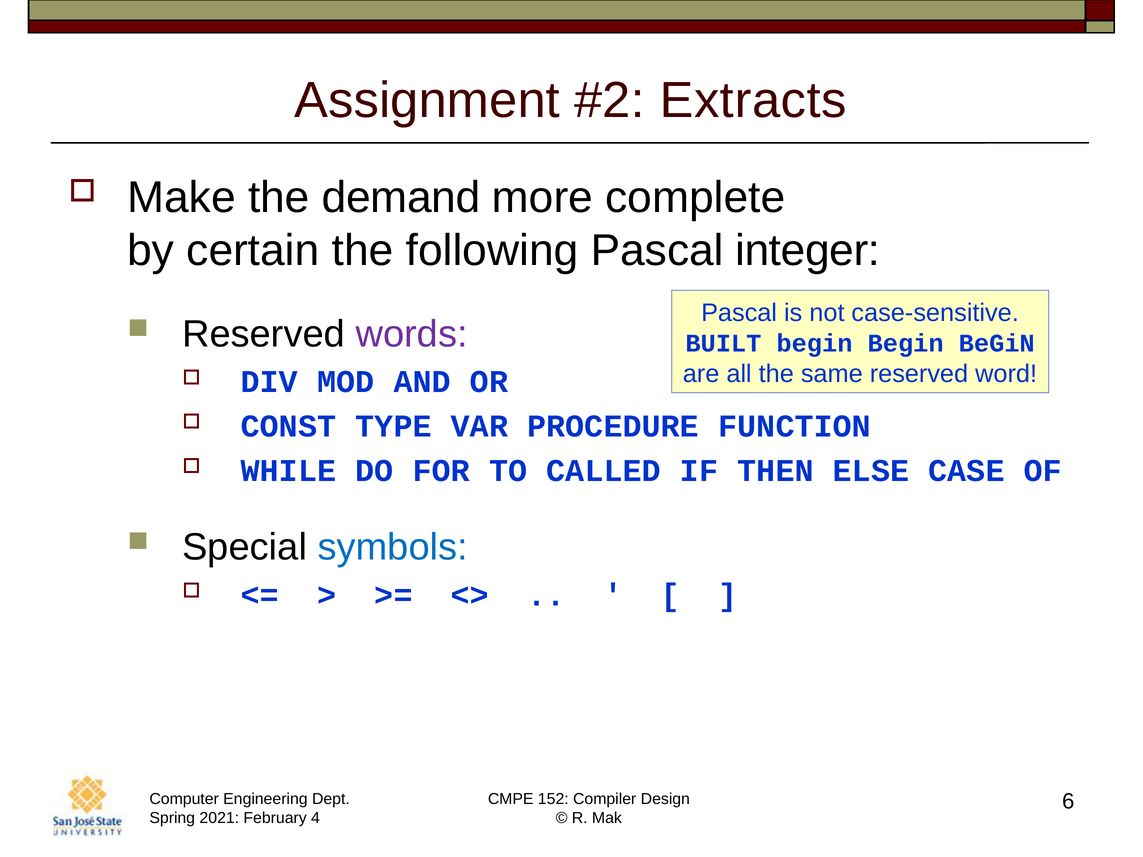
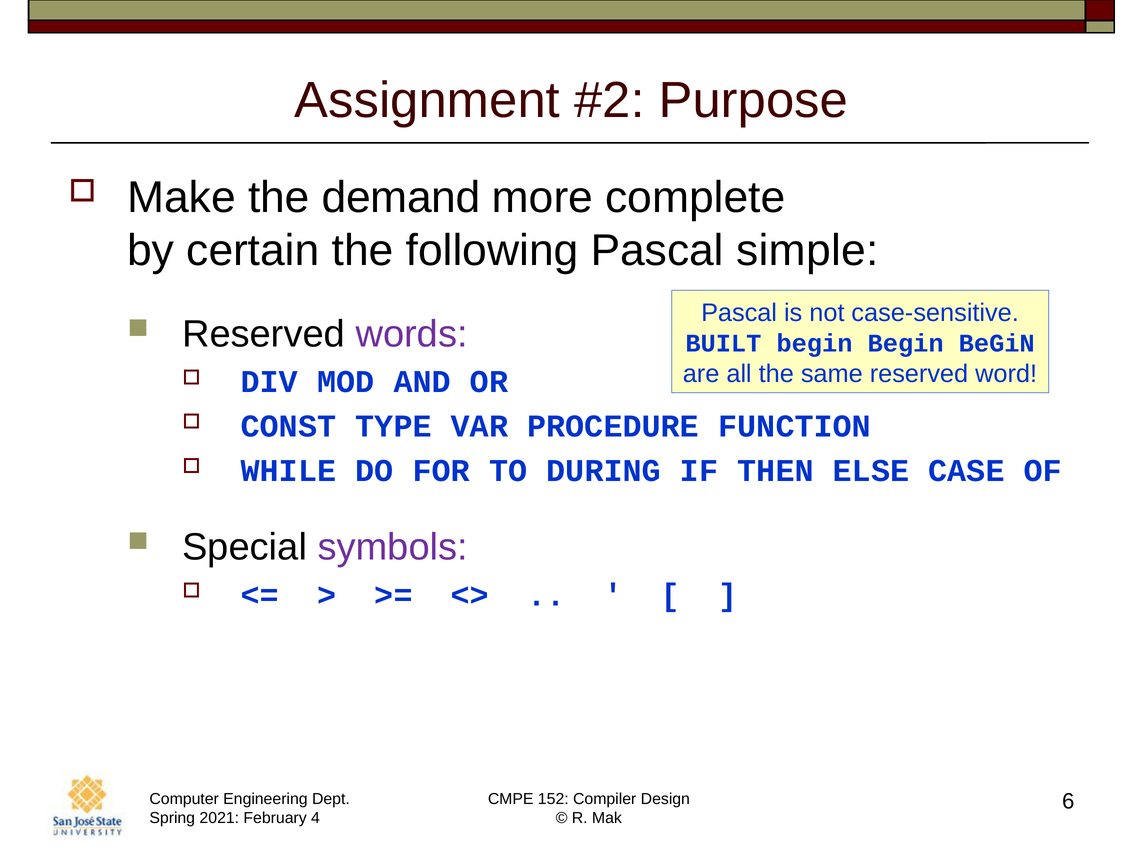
Extracts: Extracts -> Purpose (753, 101)
integer: integer -> simple (807, 251)
CALLED: CALLED -> DURING (604, 471)
symbols colour: blue -> purple (393, 548)
